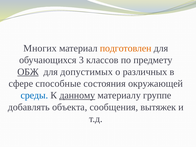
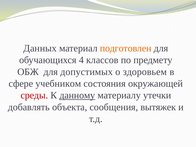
Многих: Многих -> Данных (40, 48)
3: 3 -> 4 (81, 60)
ОБЖ underline: present -> none (28, 72)
различных: различных -> здоровьем (145, 72)
способные: способные -> учебником (58, 84)
среды colour: blue -> red (34, 95)
группе: группе -> утечки (157, 95)
